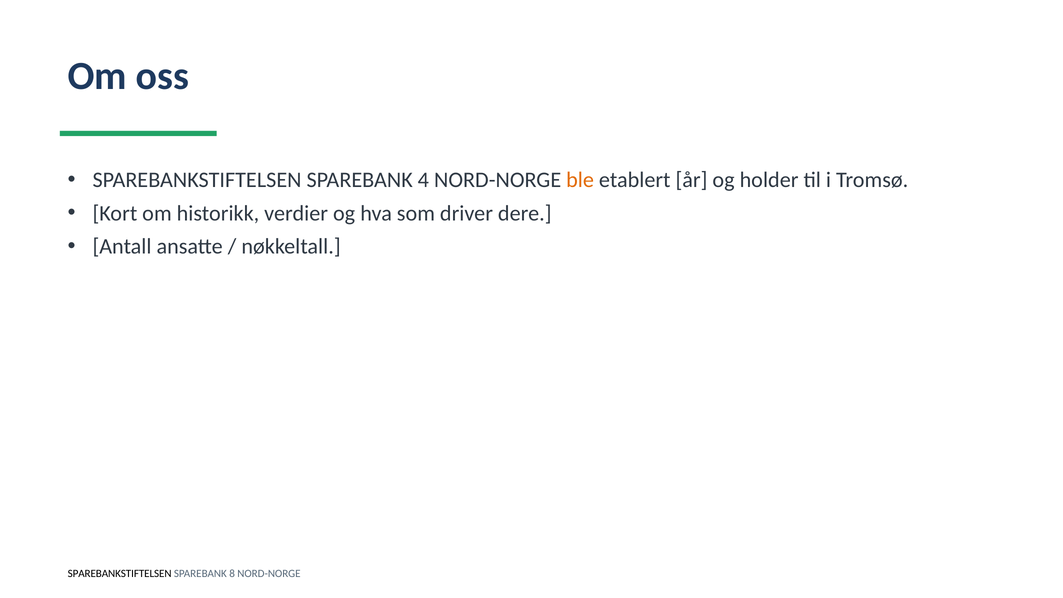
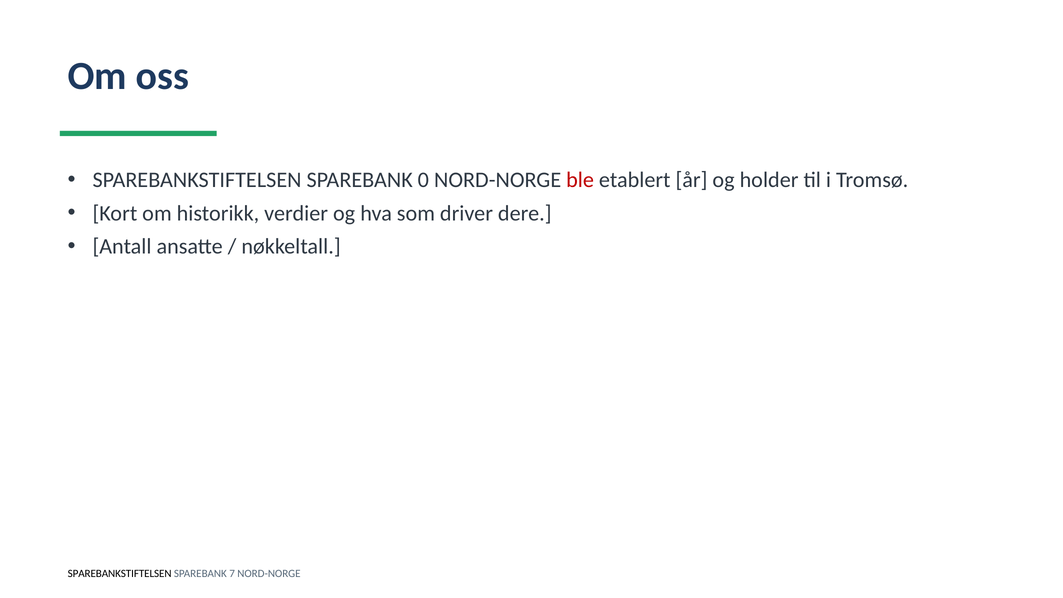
4: 4 -> 0 (423, 180)
ble colour: orange -> red (580, 180)
8: 8 -> 7 (232, 574)
